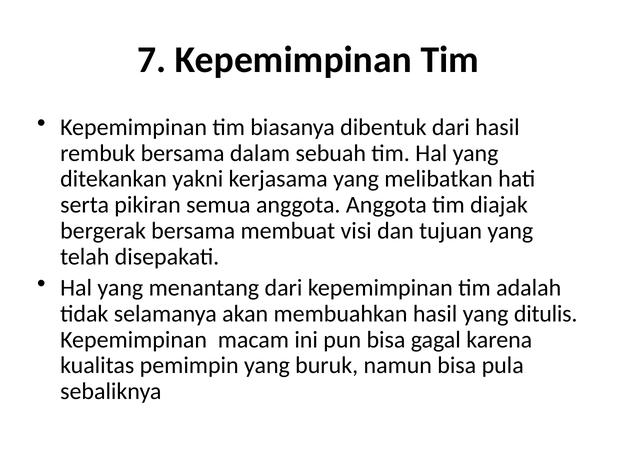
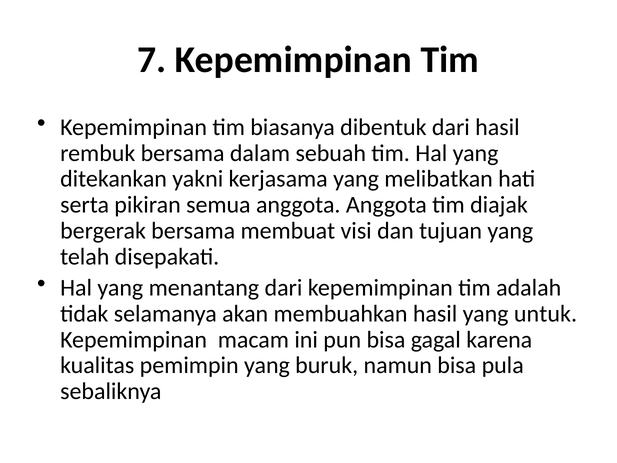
ditulis: ditulis -> untuk (546, 314)
